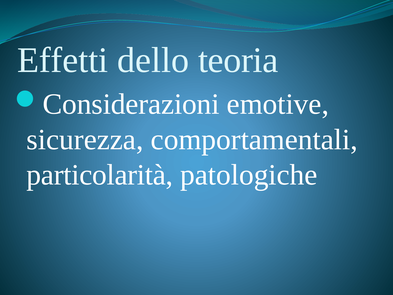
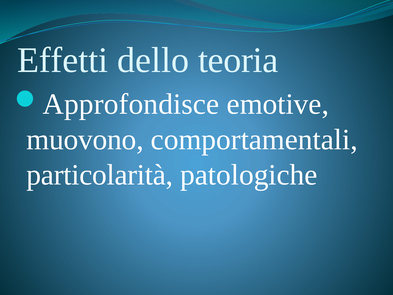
Considerazioni: Considerazioni -> Approfondisce (131, 104)
sicurezza: sicurezza -> muovono (85, 139)
